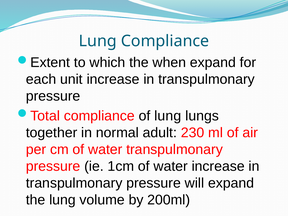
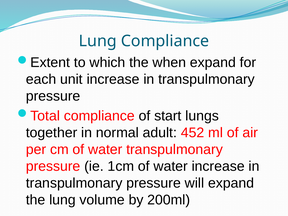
of lung: lung -> start (168, 116)
230: 230 -> 452 (193, 133)
